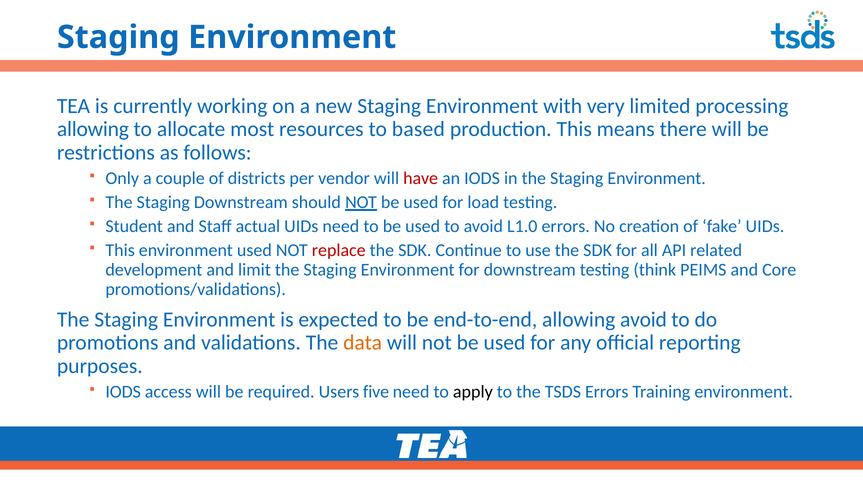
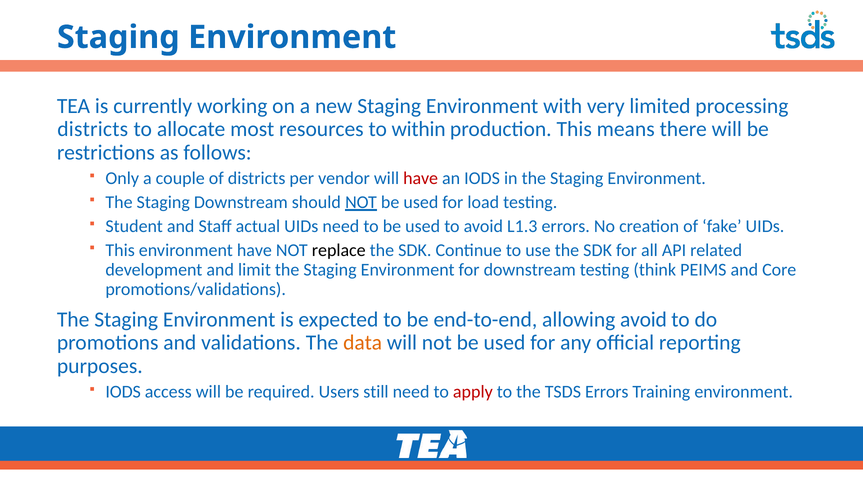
allowing: allowing -> districts (93, 129)
based: based -> within (419, 129)
L1.0: L1.0 -> L1.3 (522, 226)
environment used: used -> have (254, 250)
replace colour: red -> black (339, 250)
five: five -> still (376, 392)
apply colour: black -> red (473, 392)
